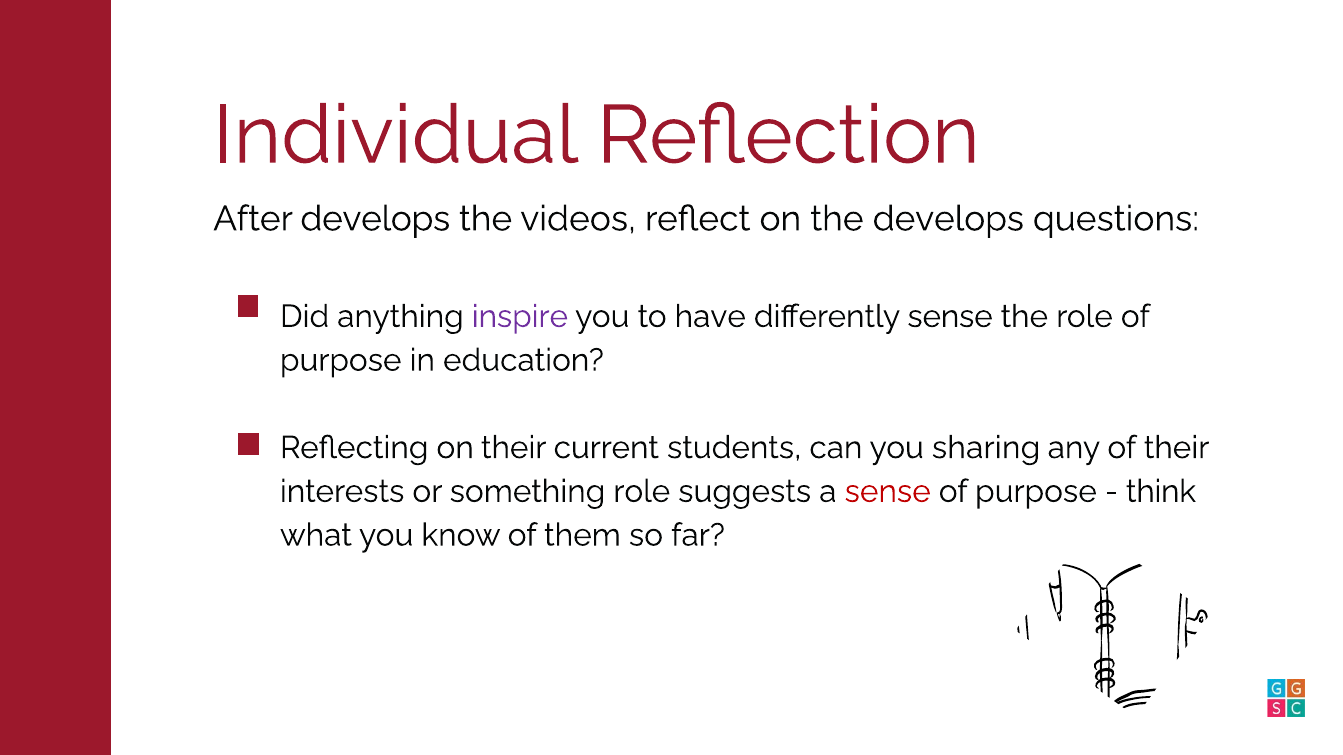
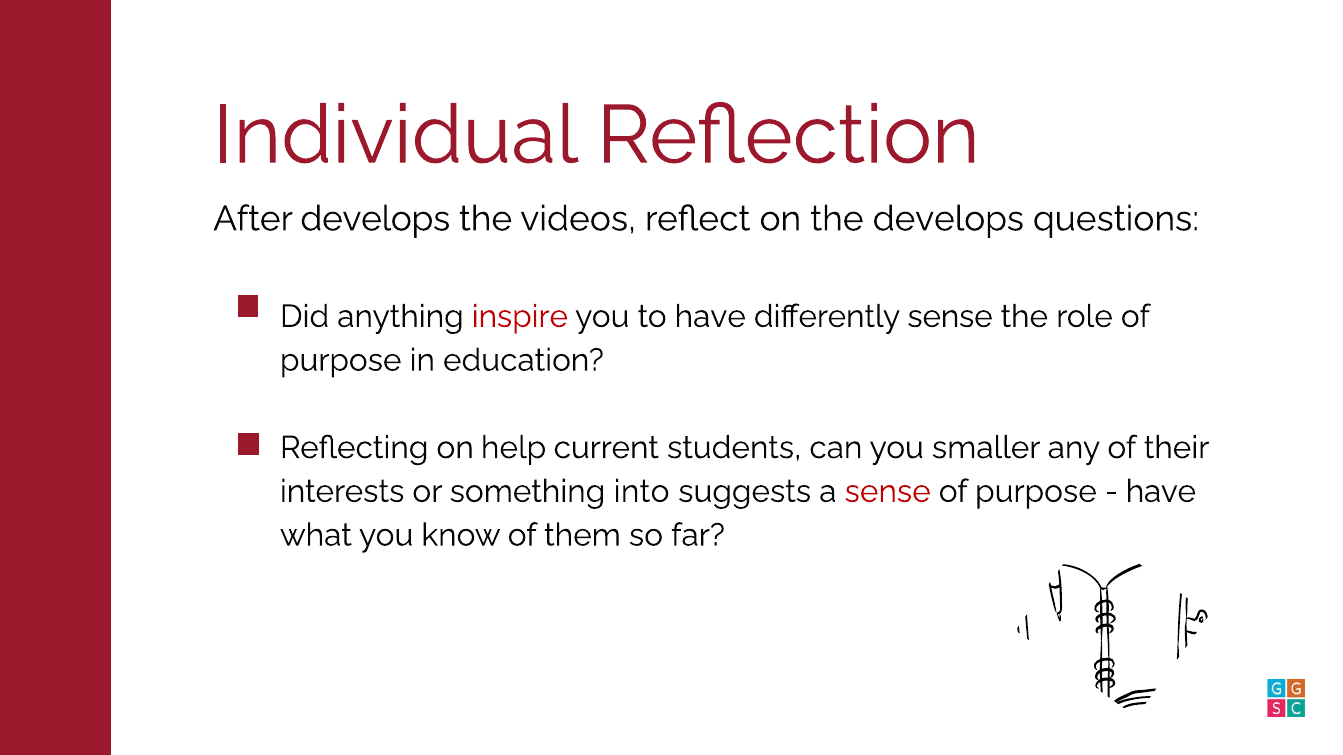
inspire colour: purple -> red (520, 317)
on their: their -> help (514, 448)
sharing: sharing -> smaller (986, 448)
something role: role -> into (642, 492)
think: think -> have (1161, 492)
